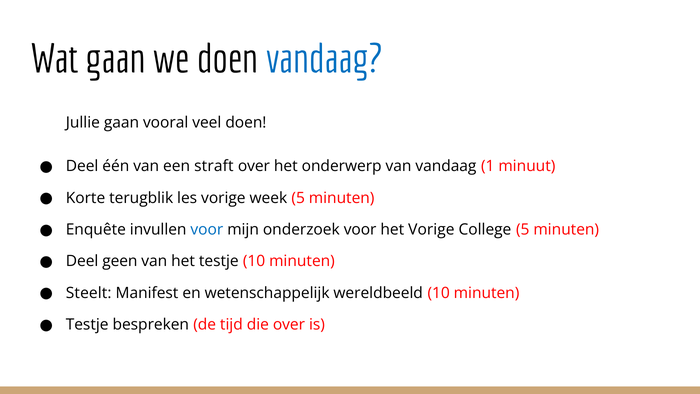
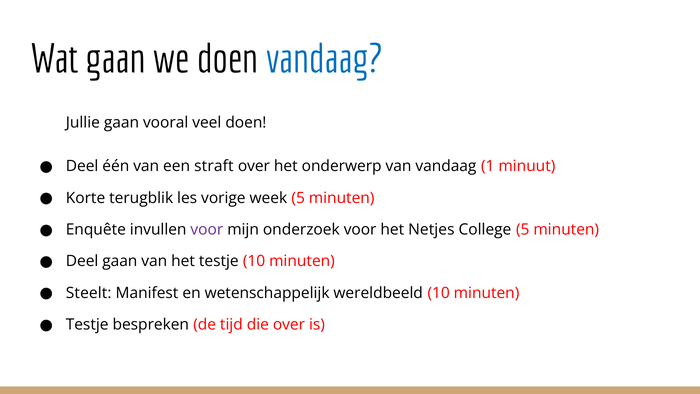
voor colour: blue -> purple (207, 229)
het Vorige: Vorige -> Netjes (431, 229)
Deel geen: geen -> gaan (120, 261)
